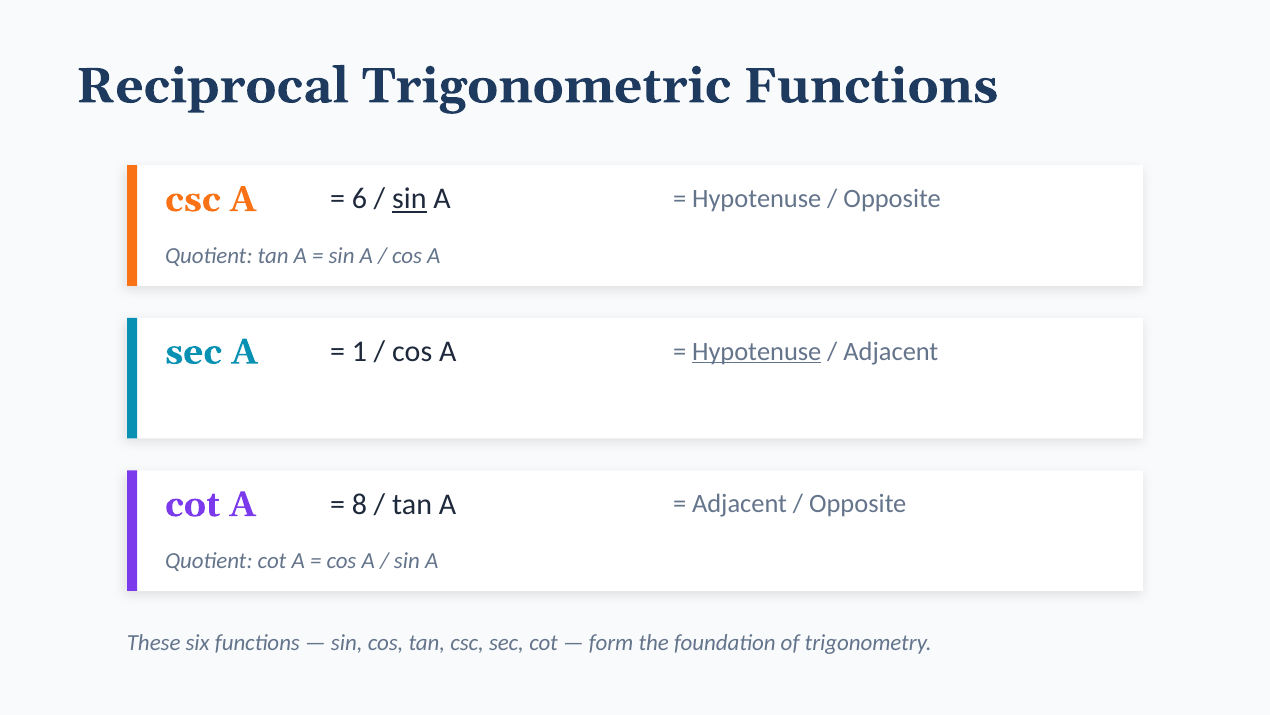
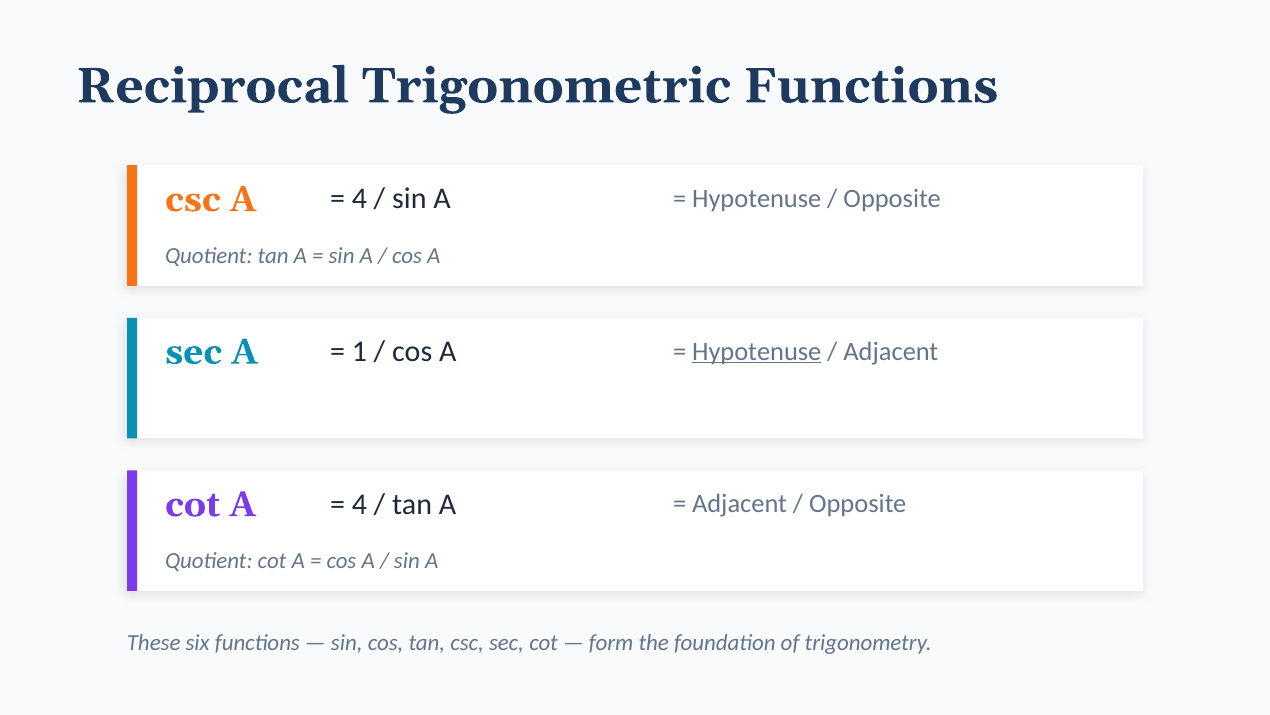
6: 6 -> 4 (359, 199)
sin underline: present -> none (409, 199)
8: 8 -> 4 (359, 504)
